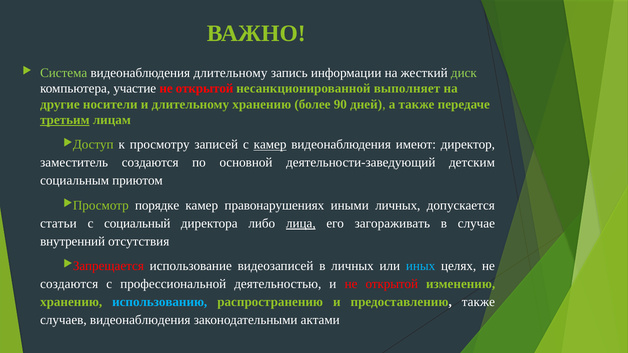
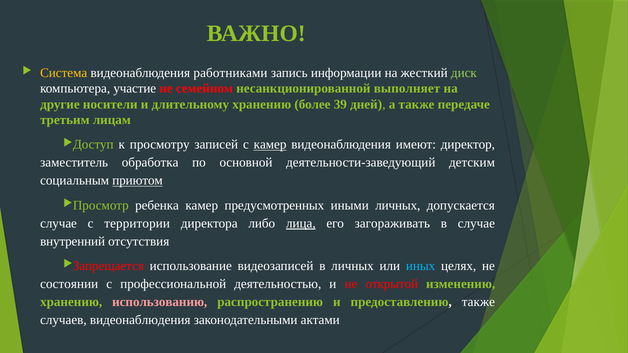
Система colour: light green -> yellow (64, 73)
видеонаблюдения длительному: длительному -> работниками (230, 73)
открытой: открытой -> семейном (204, 89)
90: 90 -> 39 (340, 104)
третьим underline: present -> none (65, 120)
заместитель создаются: создаются -> обработка (150, 163)
приютом underline: none -> present (138, 181)
порядке: порядке -> ребенка (157, 205)
правонарушениях: правонарушениях -> предусмотренных (274, 205)
статьи: статьи -> случае (59, 223)
социальный: социальный -> территории (137, 223)
создаются: создаются -> состоянии (69, 284)
использованию colour: light blue -> pink (160, 302)
